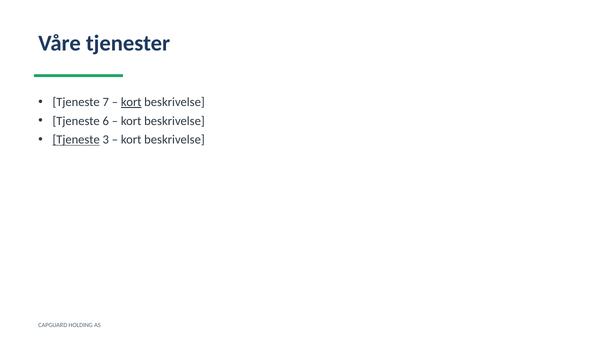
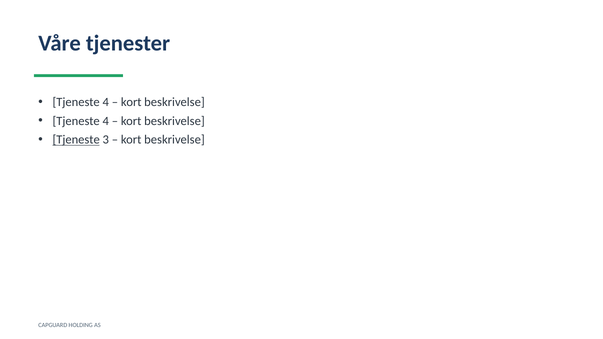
7: 7 -> 4 (106, 102)
kort underline: present -> none (131, 102)
6: 6 -> 4 (106, 121)
